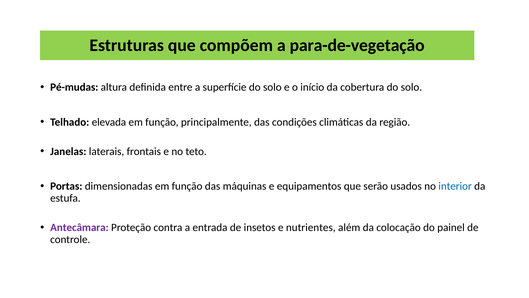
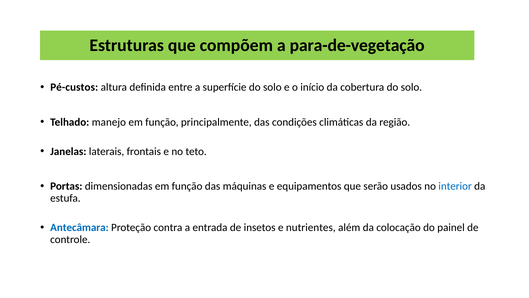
Pé-mudas: Pé-mudas -> Pé-custos (74, 87)
elevada: elevada -> manejo (109, 122)
Antecâmara colour: purple -> blue (79, 227)
